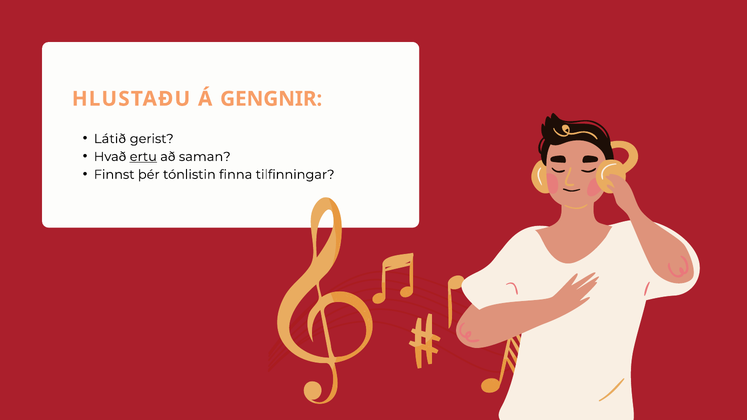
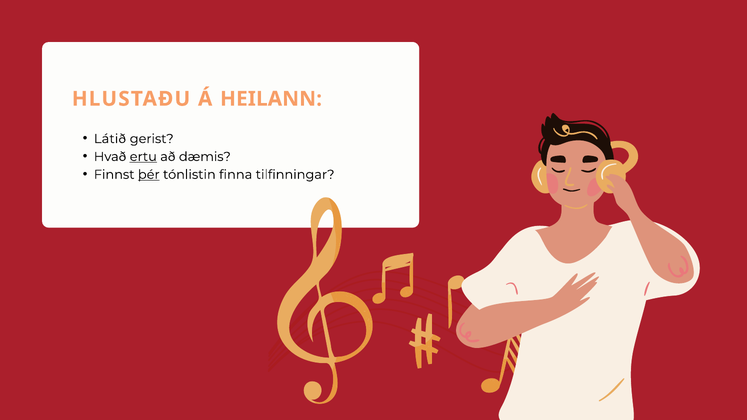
GENGNIR: GENGNIR -> HEILANN (271, 99)
saman: saman -> dæmis (205, 157)
þér underline: none -> present (149, 175)
